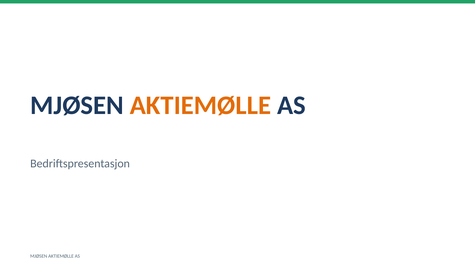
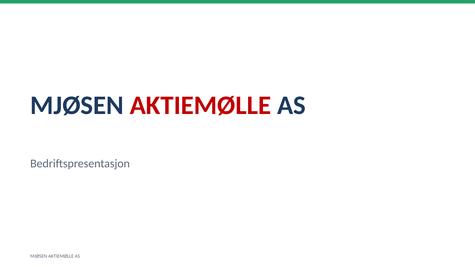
AKTIEMØLLE colour: orange -> red (200, 105)
